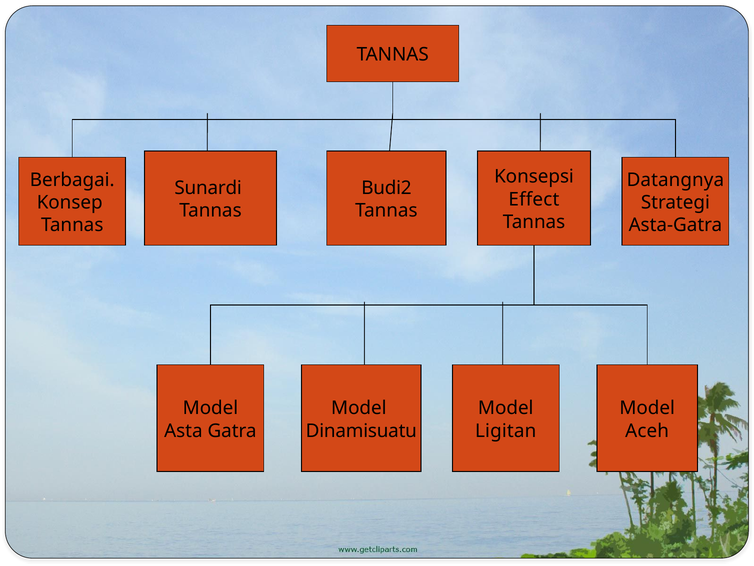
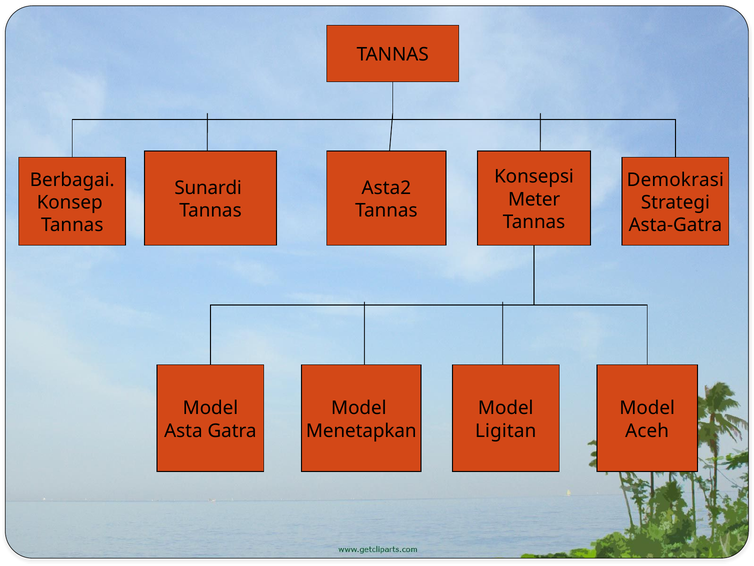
Datangnya: Datangnya -> Demokrasi (675, 180)
Budi2: Budi2 -> Asta2 (386, 188)
Effect: Effect -> Meter (534, 199)
Dinamisuatu: Dinamisuatu -> Menetapkan (361, 430)
